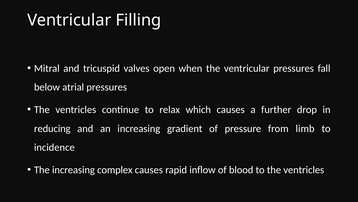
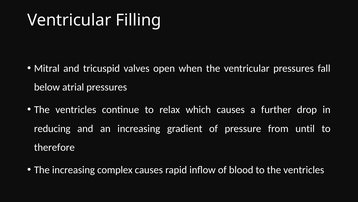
limb: limb -> until (305, 128)
incidence: incidence -> therefore (54, 147)
